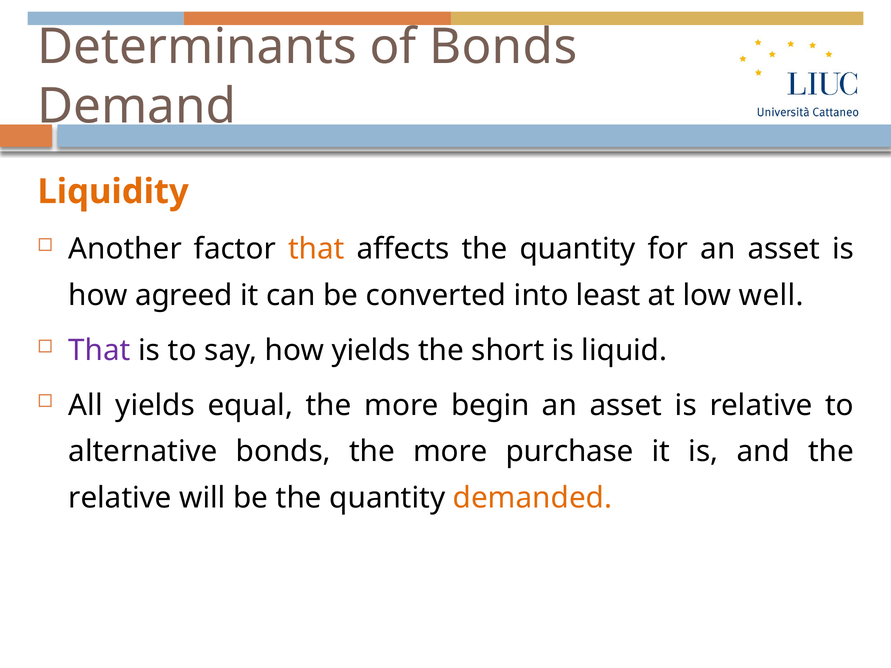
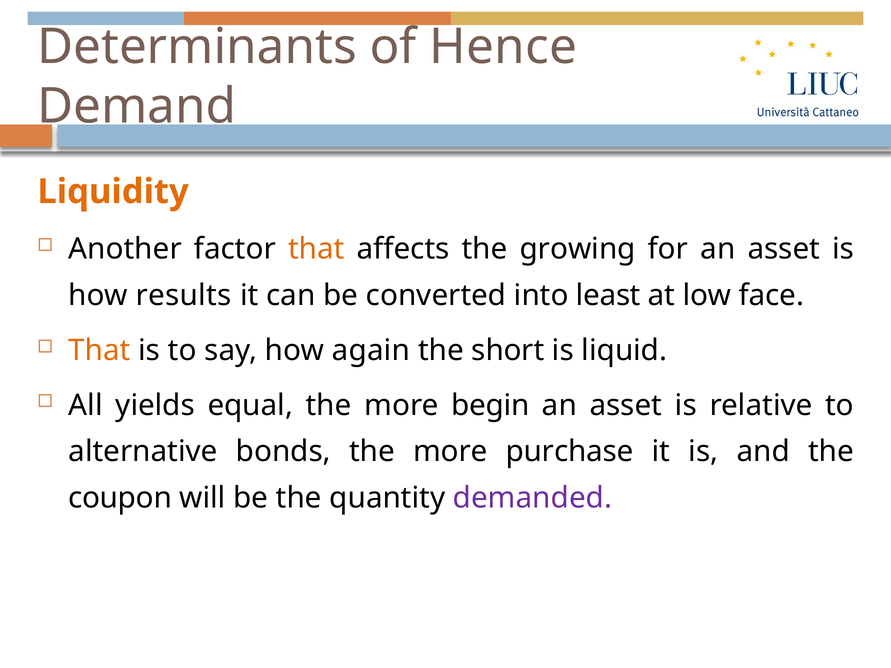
of Bonds: Bonds -> Hence (503, 47)
affects the quantity: quantity -> growing (578, 249)
agreed: agreed -> results (184, 296)
well: well -> face (771, 296)
That colour: purple -> orange (100, 351)
how yields: yields -> again (371, 351)
relative: relative -> coupon (120, 498)
demanded colour: orange -> purple (532, 498)
